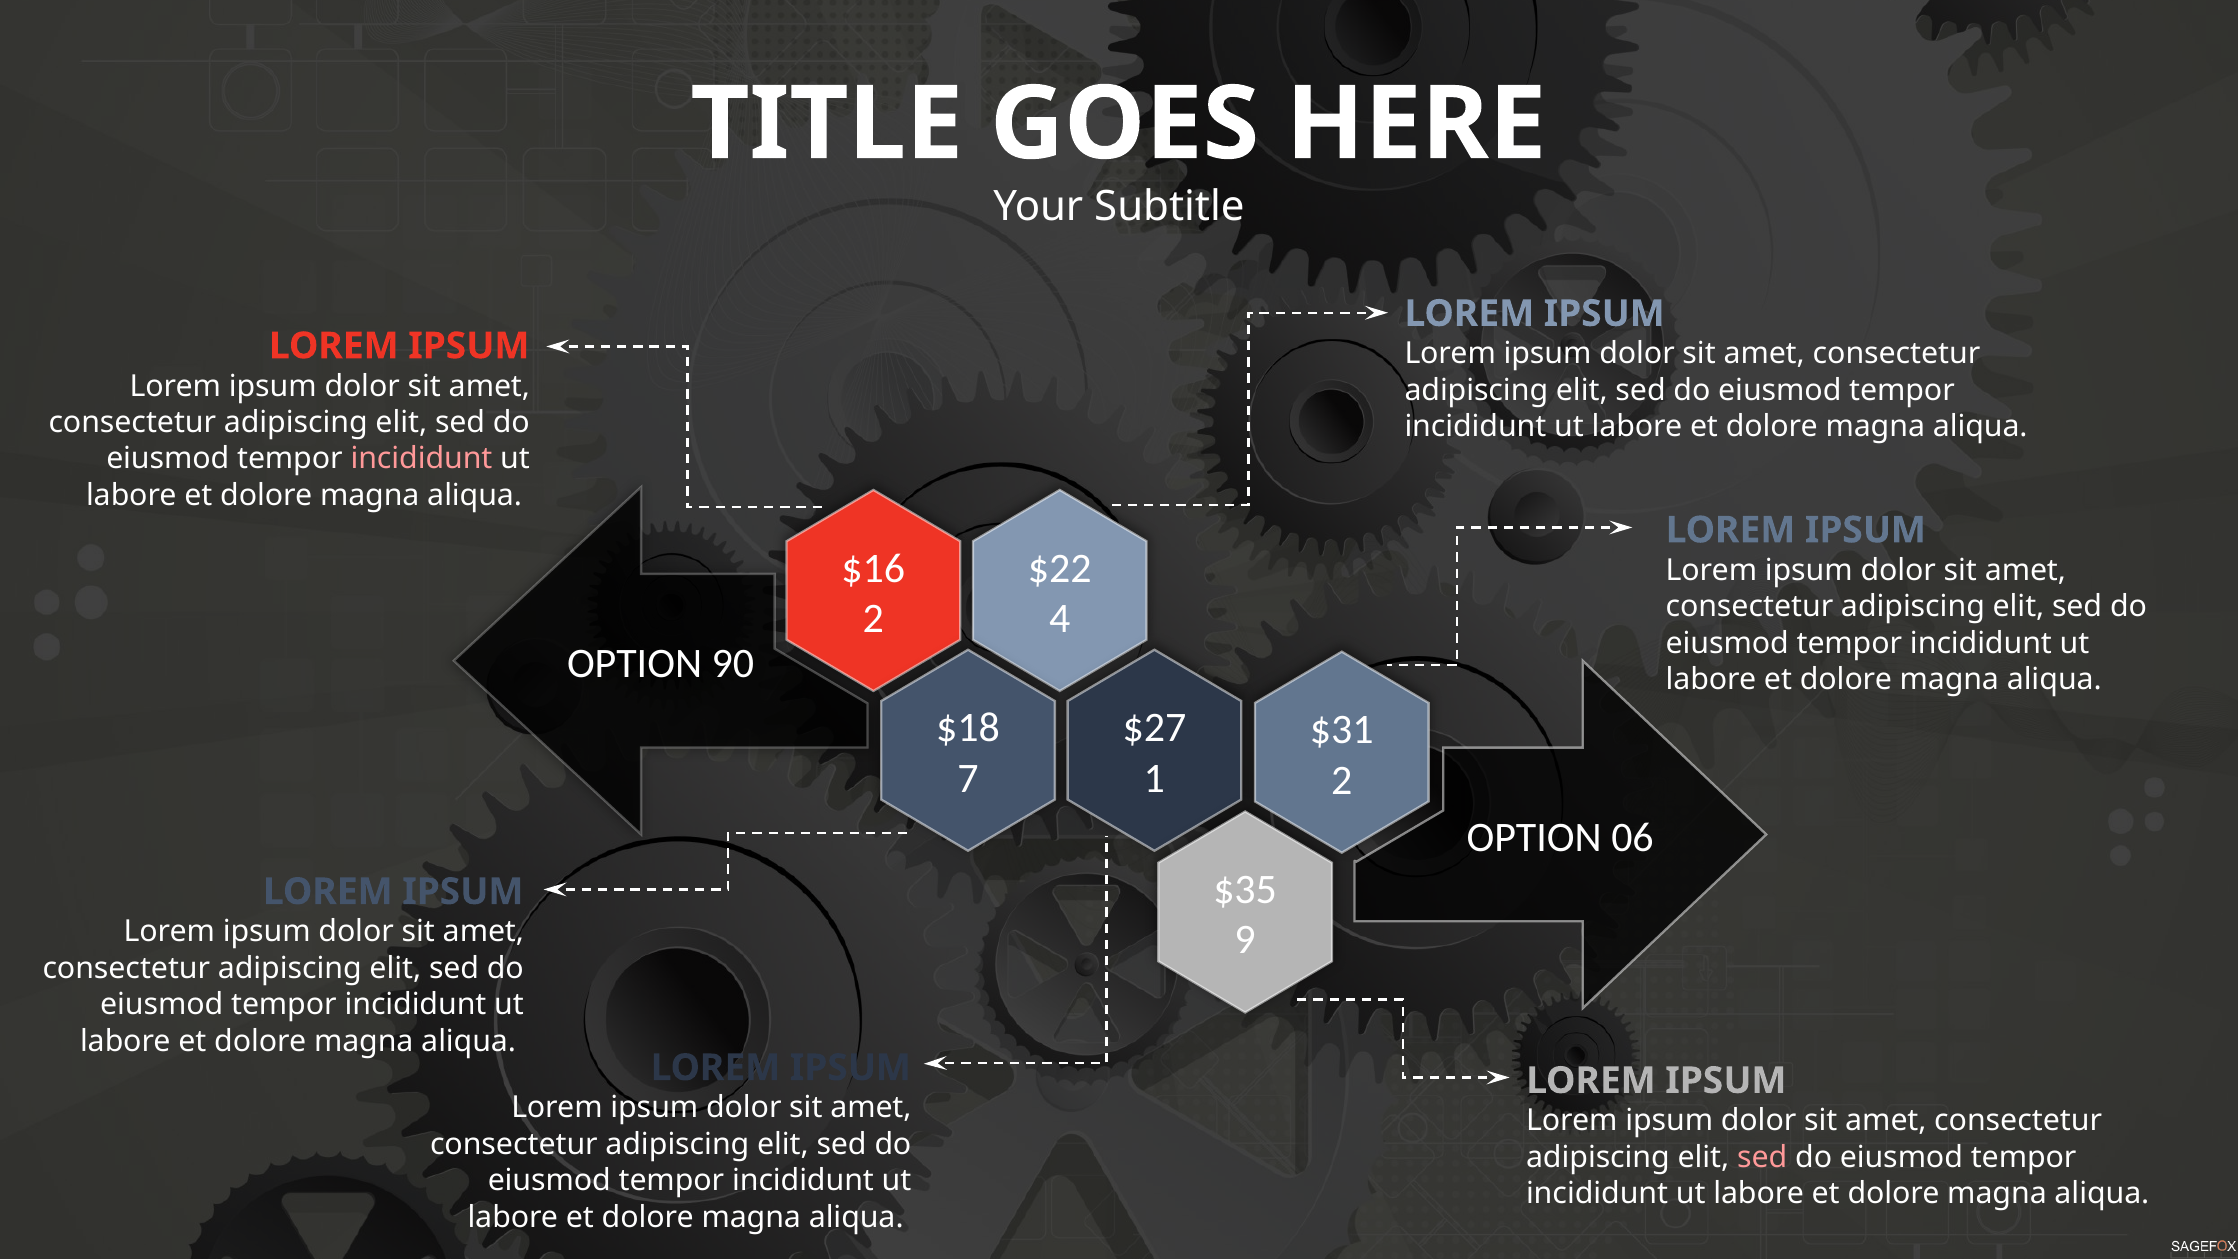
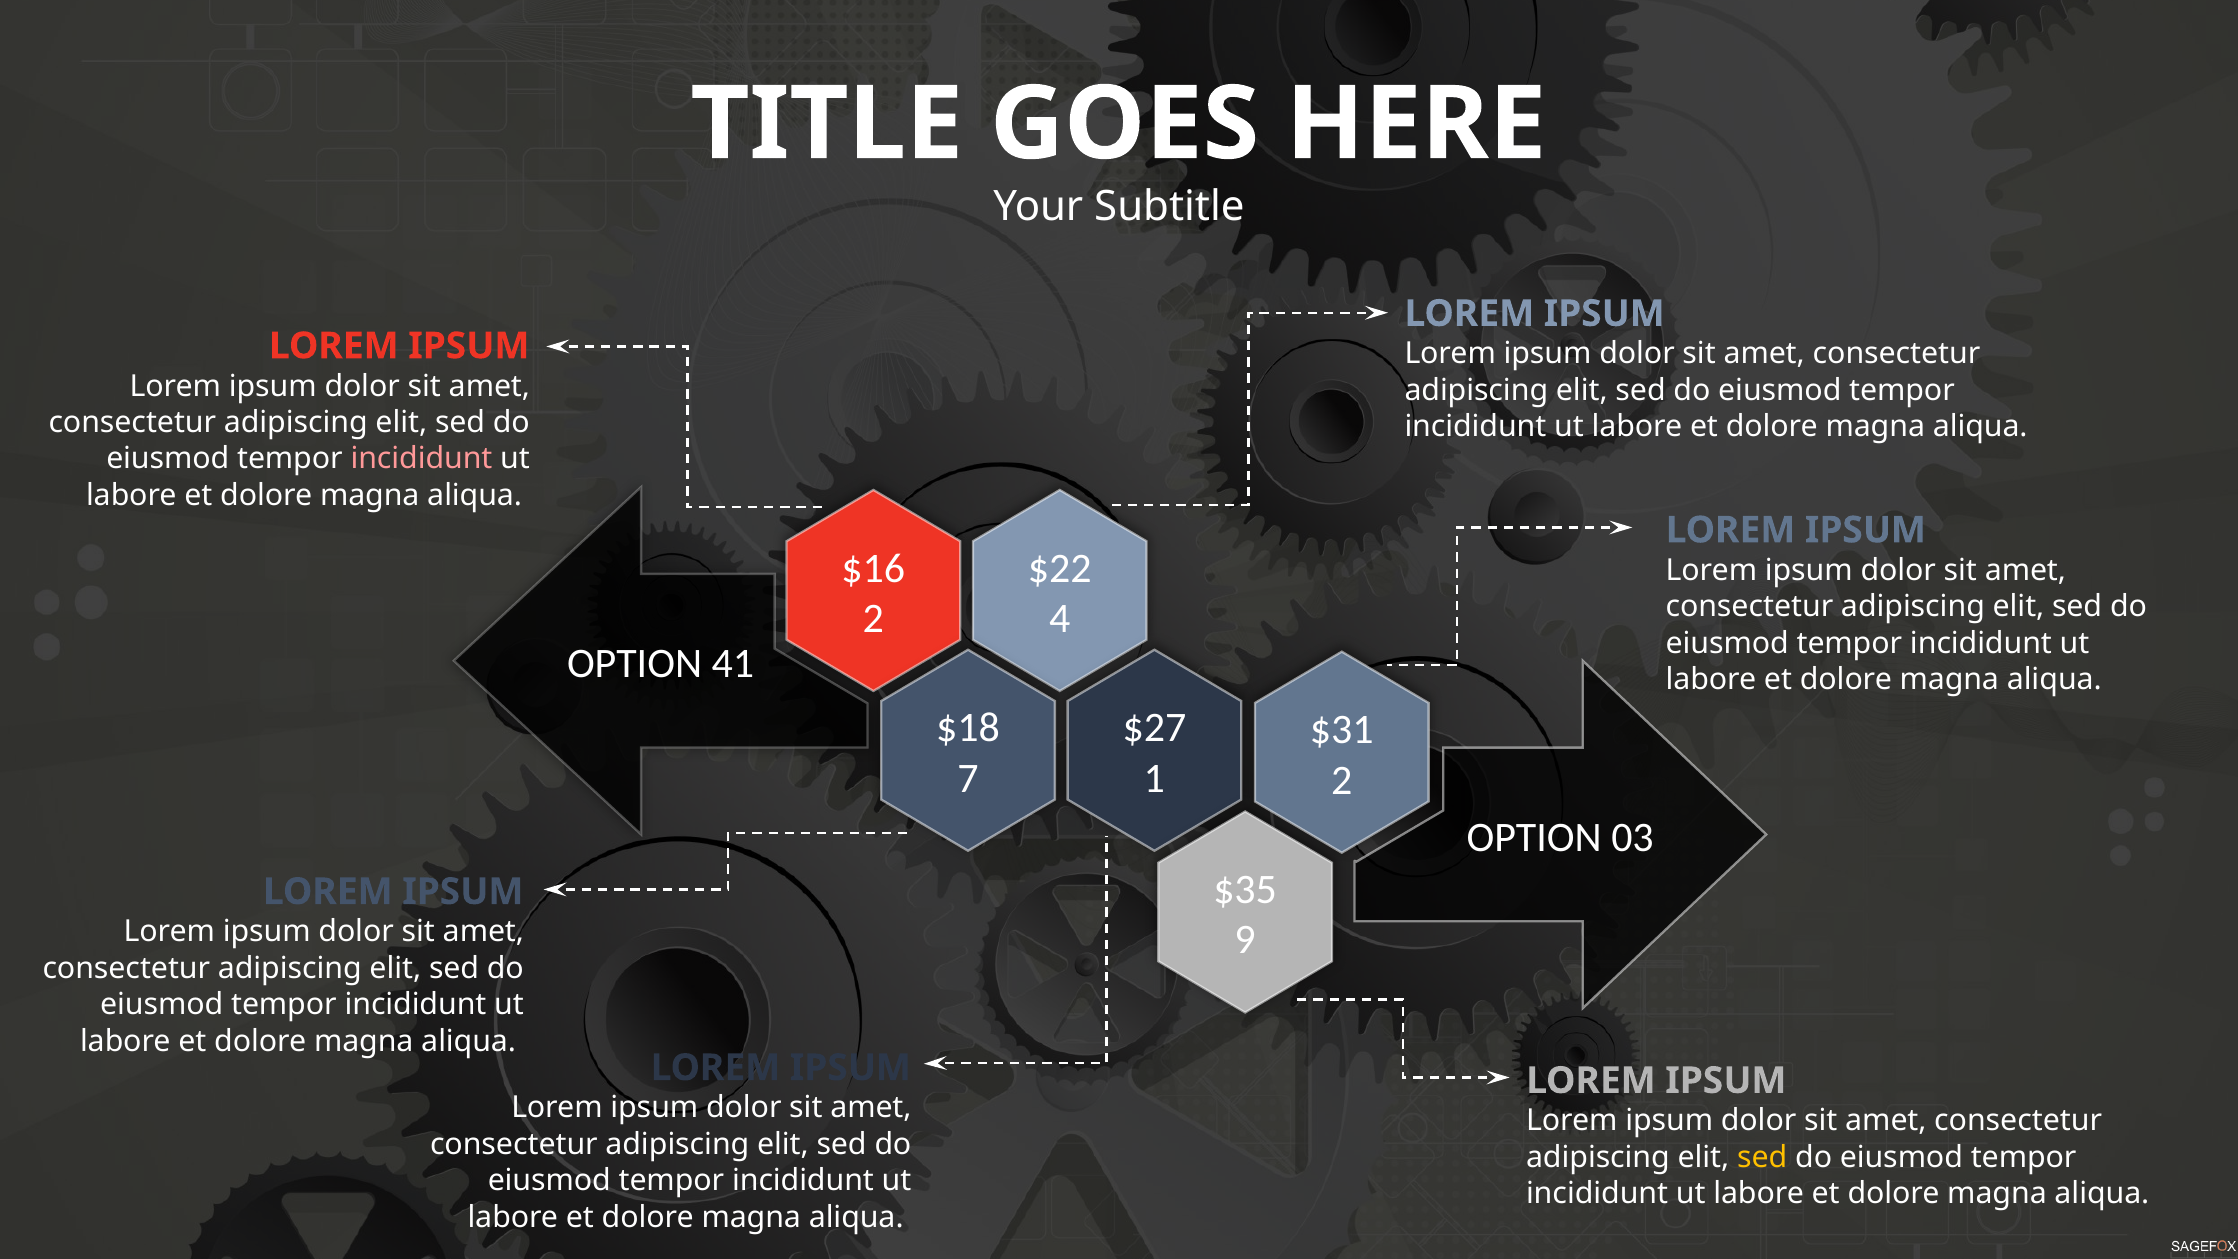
90: 90 -> 41 (733, 664)
06: 06 -> 03 (1632, 837)
sed colour: pink -> yellow (1762, 1157)
